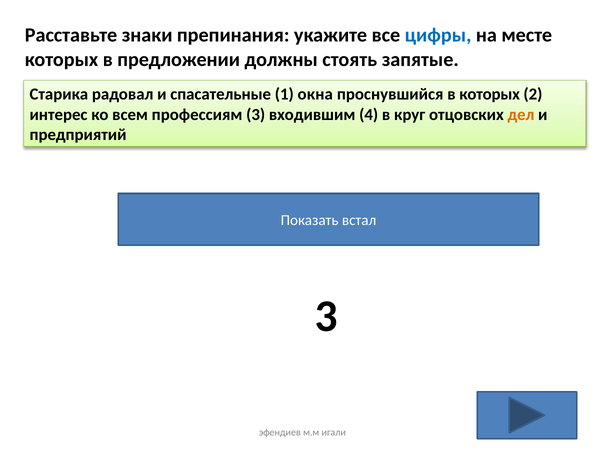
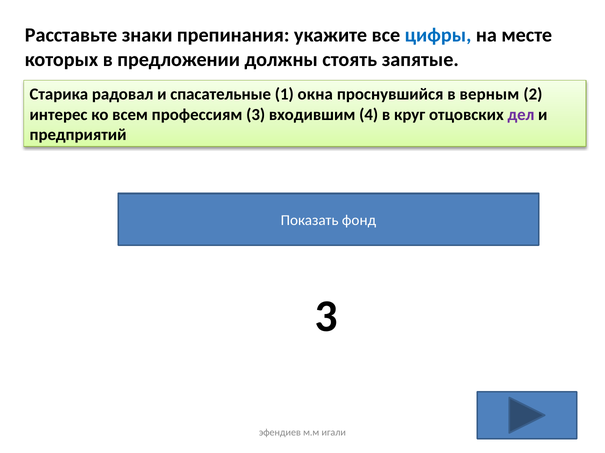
в которых: которых -> верным (489, 95)
дел colour: orange -> purple (521, 115)
встал: встал -> фонд (359, 221)
